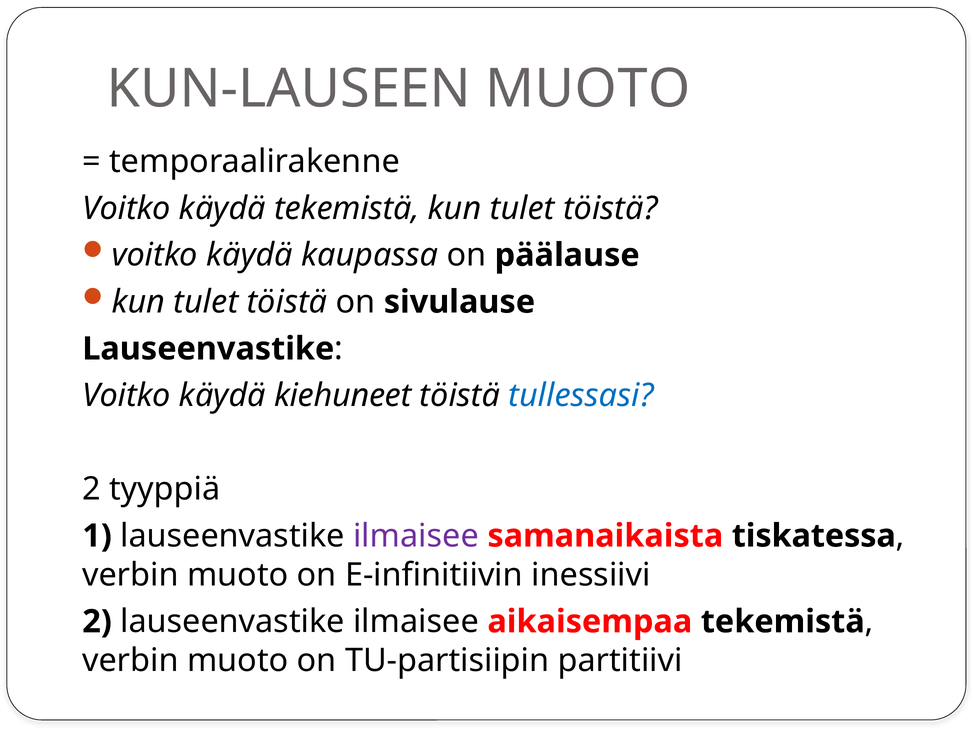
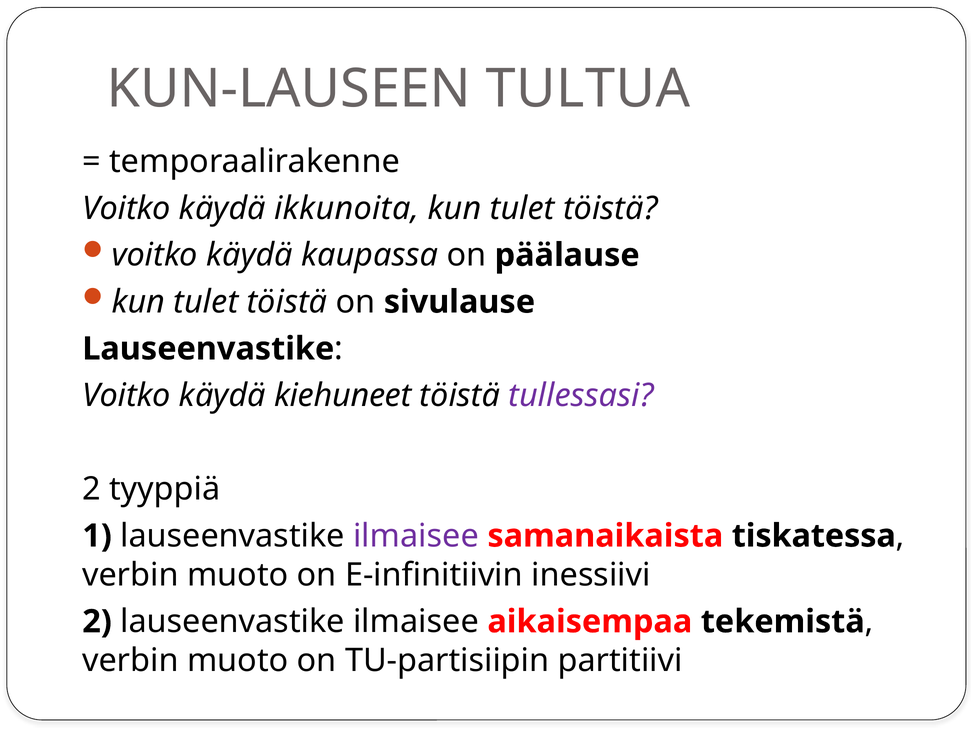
KUN-LAUSEEN MUOTO: MUOTO -> TULTUA (588, 89)
käydä tekemistä: tekemistä -> ikkunoita (347, 208)
tullessasi colour: blue -> purple (581, 395)
